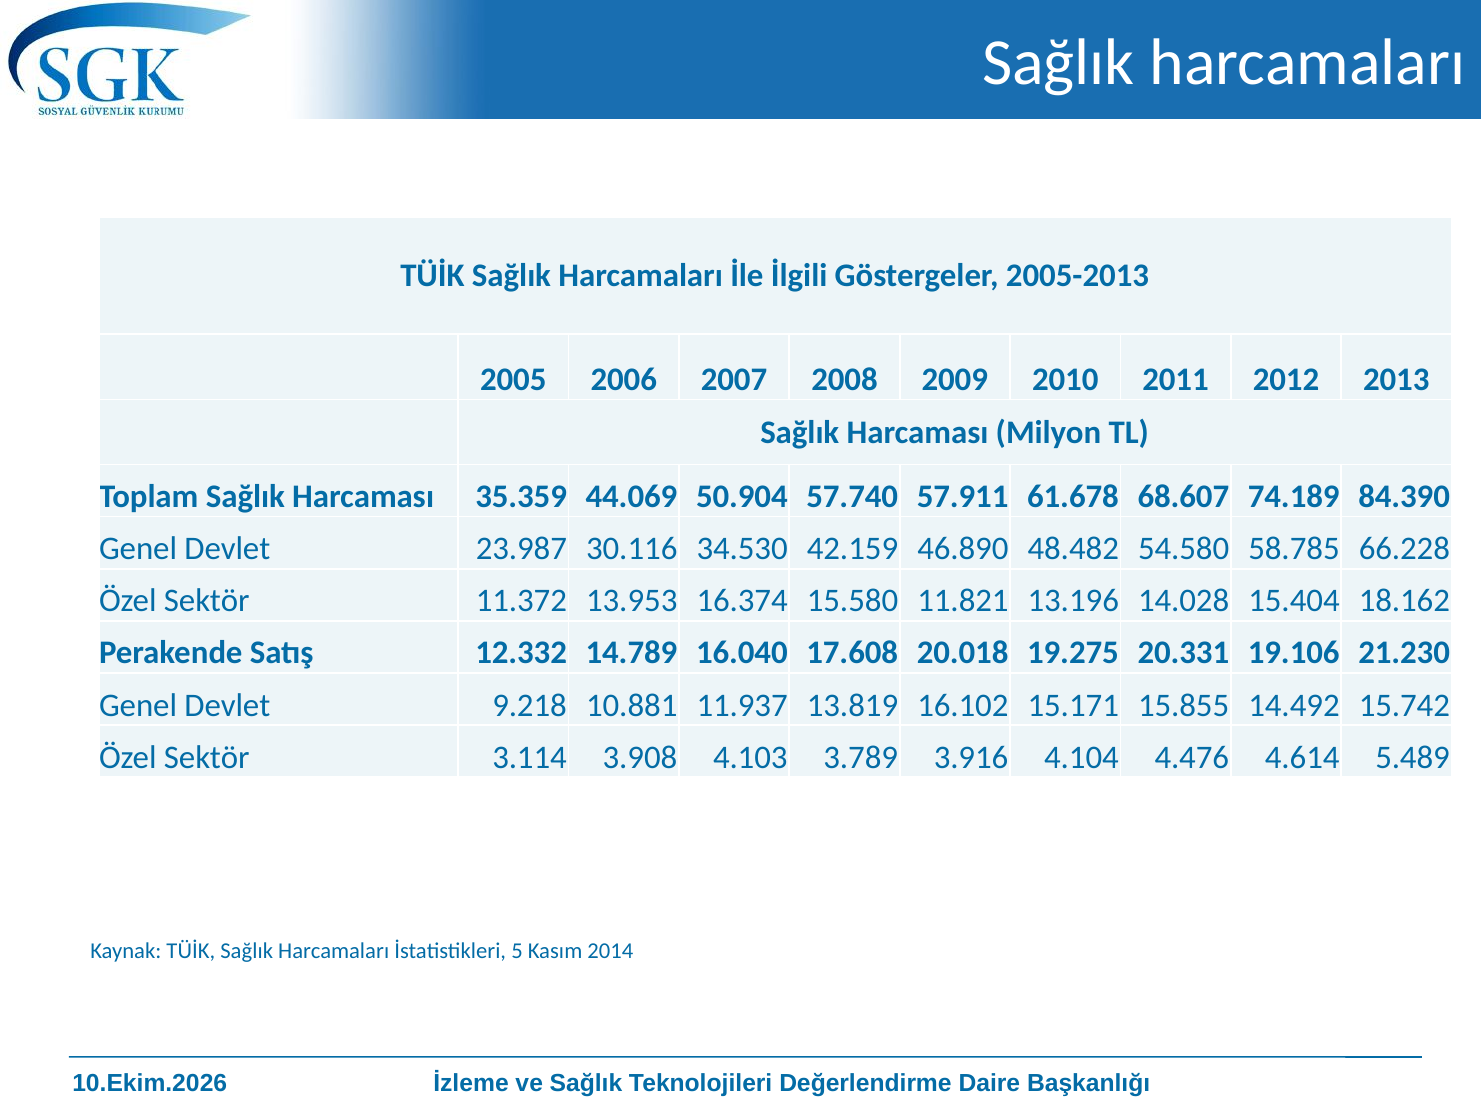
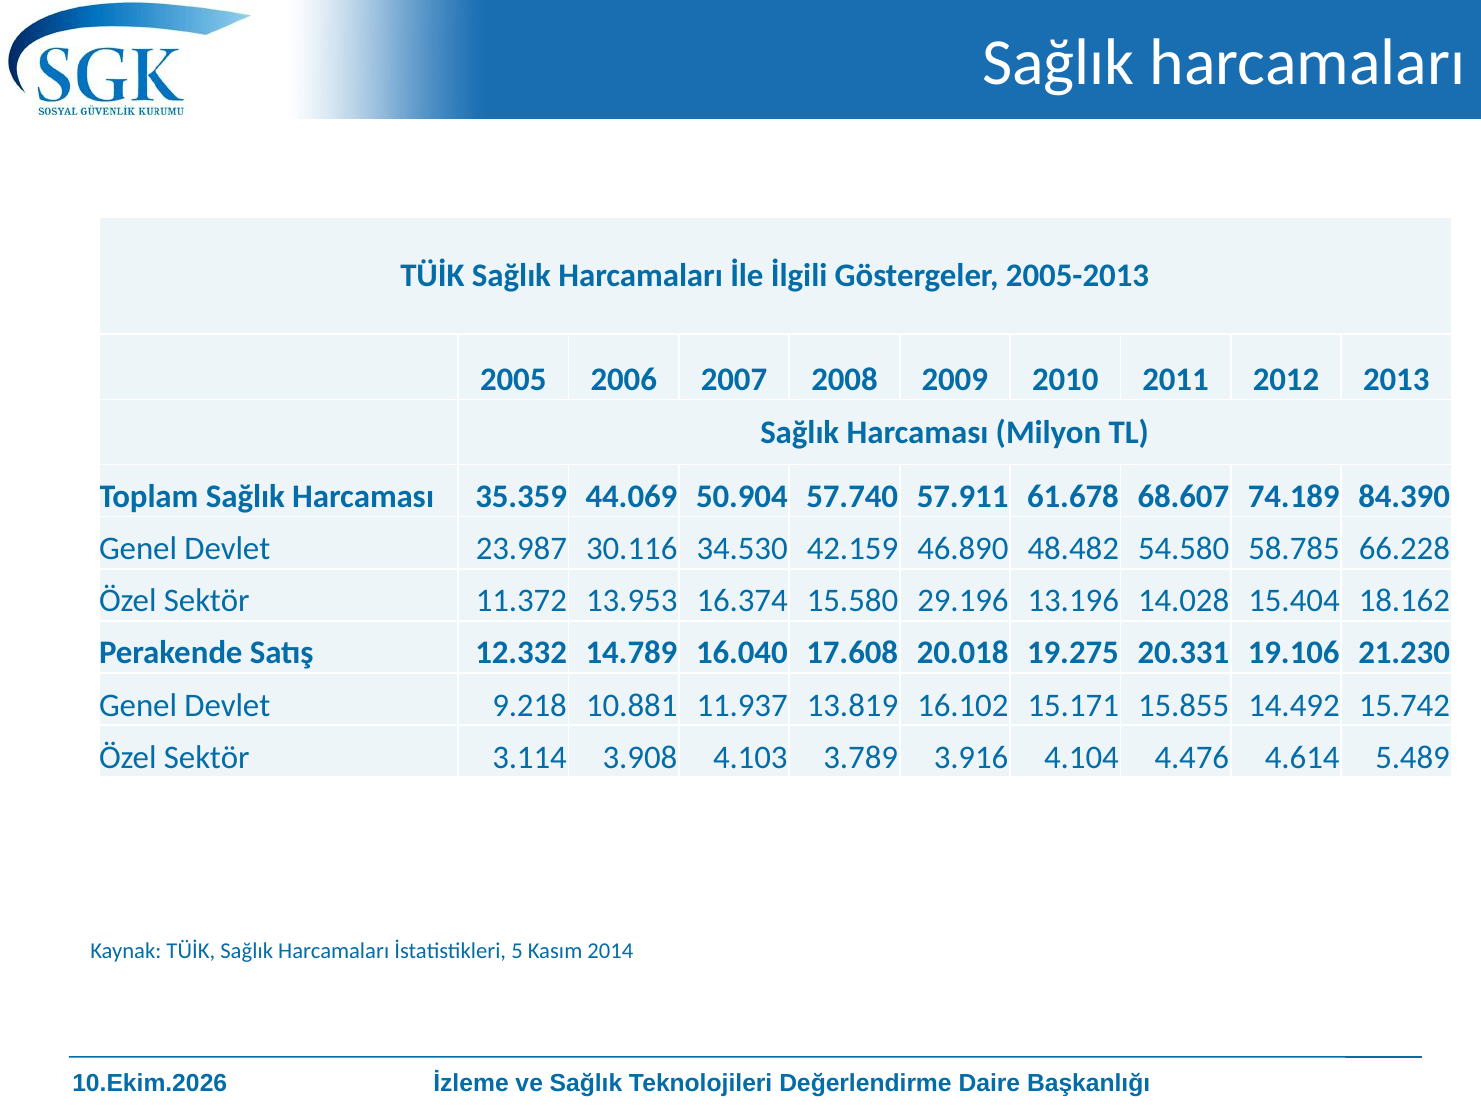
11.821: 11.821 -> 29.196 (963, 601)
